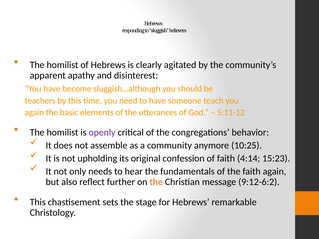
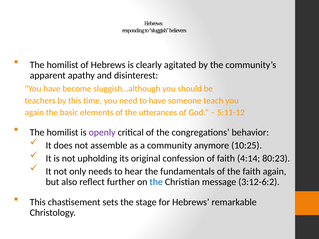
15:23: 15:23 -> 80:23 (276, 159)
the colour: orange -> blue (156, 182)
9:12-6:2: 9:12-6:2 -> 3:12-6:2 (259, 182)
